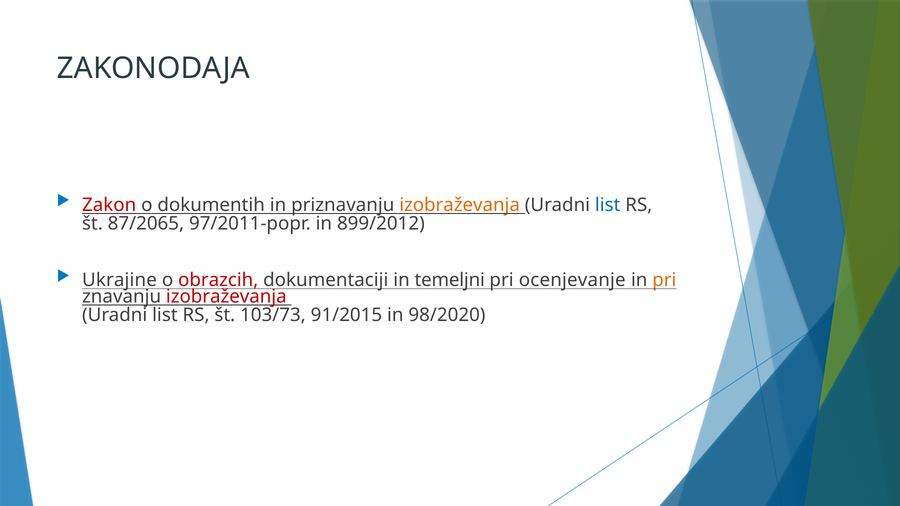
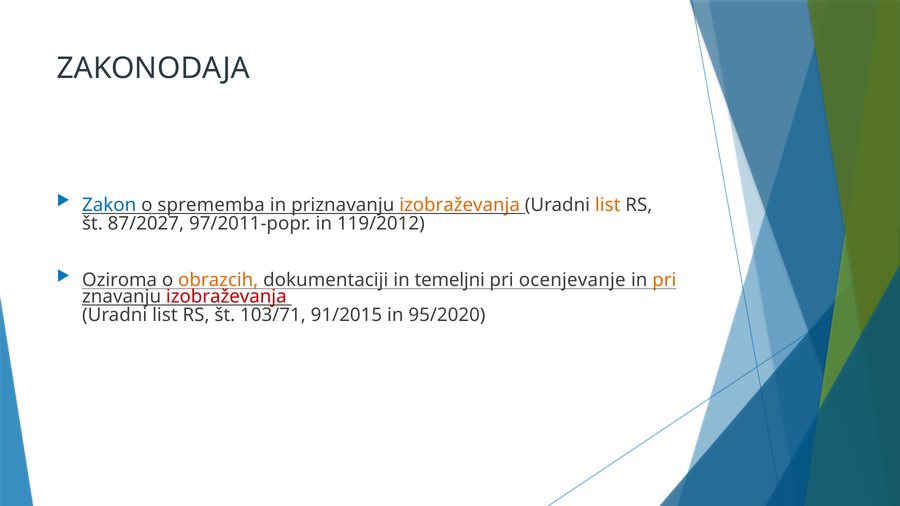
Zakon colour: red -> blue (109, 205)
dokumentih: dokumentih -> sprememba (211, 205)
list colour: blue -> orange (608, 205)
87/2065: 87/2065 -> 87/2027 (146, 224)
899/2012: 899/2012 -> 119/2012 (381, 224)
Ukrajine: Ukrajine -> Oziroma (120, 280)
obrazcih colour: red -> orange (218, 280)
103/73: 103/73 -> 103/71 (273, 315)
98/2020: 98/2020 -> 95/2020 (447, 315)
